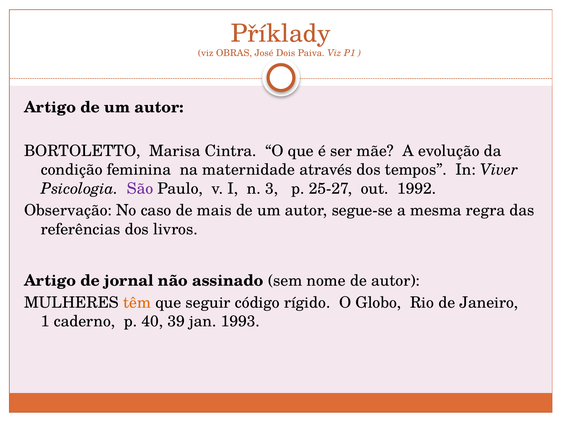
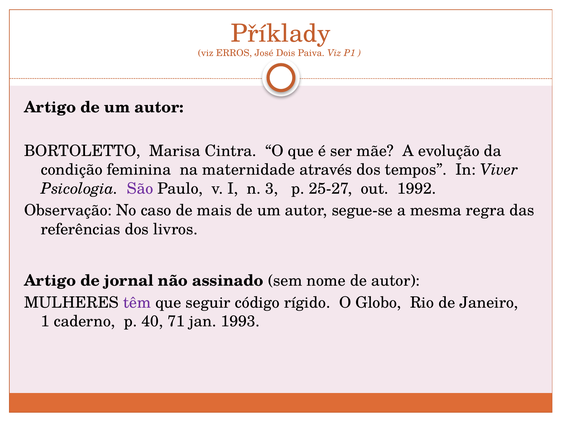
OBRAS: OBRAS -> ERROS (234, 53)
têm colour: orange -> purple (137, 302)
39: 39 -> 71 (176, 321)
